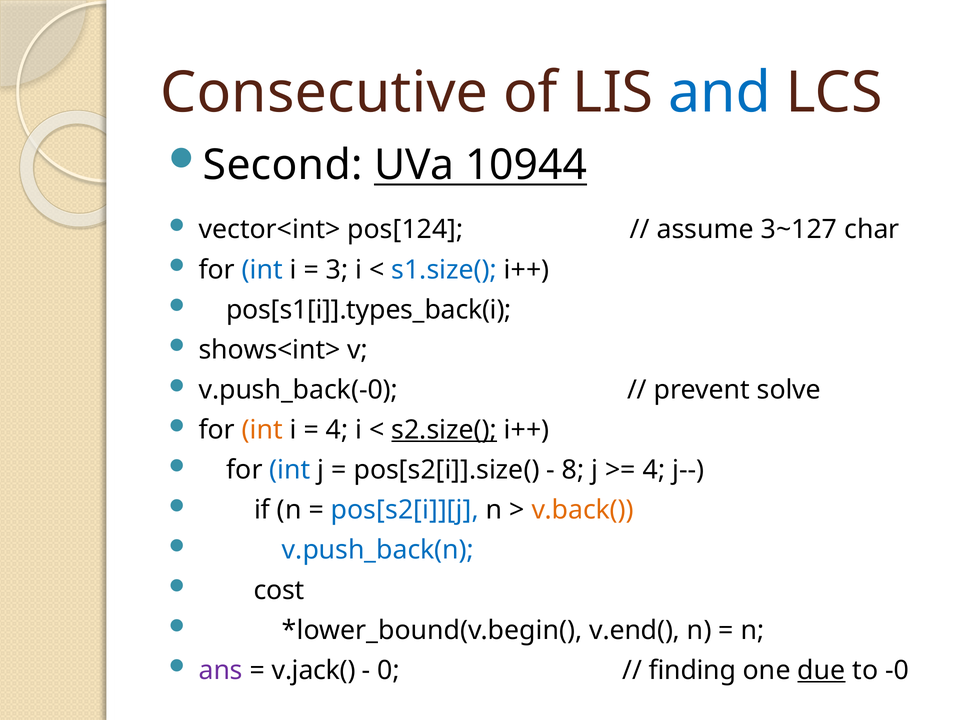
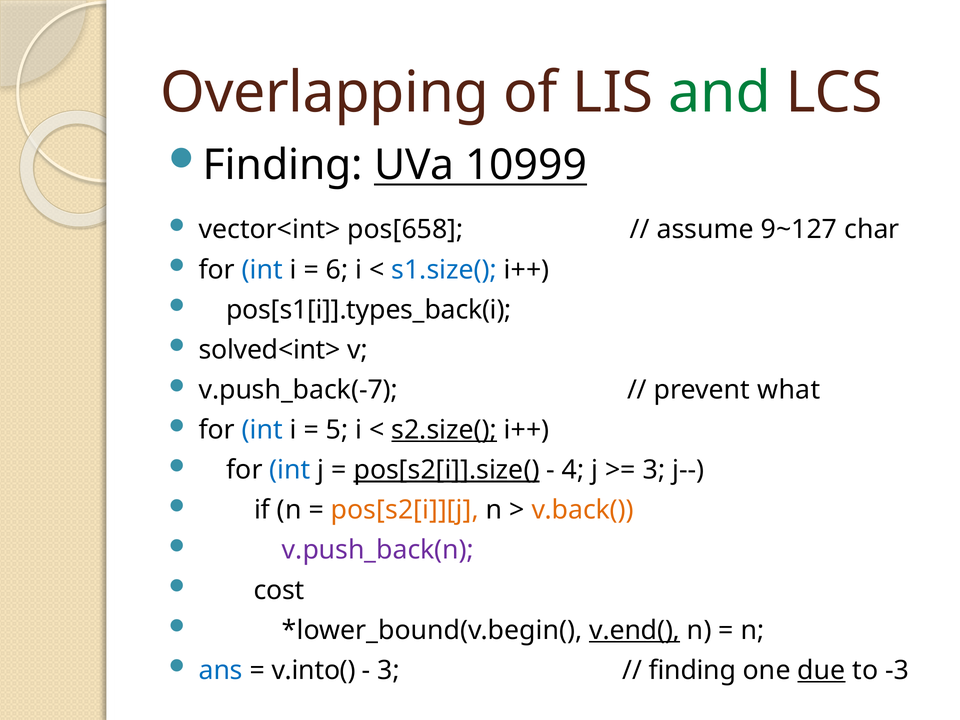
Consecutive: Consecutive -> Overlapping (325, 93)
and colour: blue -> green (720, 93)
Second: Second -> Finding (283, 165)
10944: 10944 -> 10999 (526, 165)
pos[124: pos[124 -> pos[658 (405, 230)
3~127: 3~127 -> 9~127 (799, 230)
3: 3 -> 6 (337, 270)
shows<int>: shows<int> -> solved<int> (270, 350)
v.push_back(-0: v.push_back(-0 -> v.push_back(-7 (298, 390)
solve: solve -> what (789, 390)
int colour: orange -> blue (262, 430)
4: 4 -> 5 (337, 430)
pos[s2[i]].size( underline: none -> present (447, 470)
8: 8 -> 4 (573, 470)
4: 4 -> 3 (654, 470)
pos[s2[i]][j colour: blue -> orange (405, 510)
v.push_back(n colour: blue -> purple (378, 550)
v.end( underline: none -> present (635, 630)
ans colour: purple -> blue (221, 670)
v.jack(: v.jack( -> v.into( (314, 670)
0: 0 -> 3 (389, 670)
-0: -0 -> -3 (897, 670)
